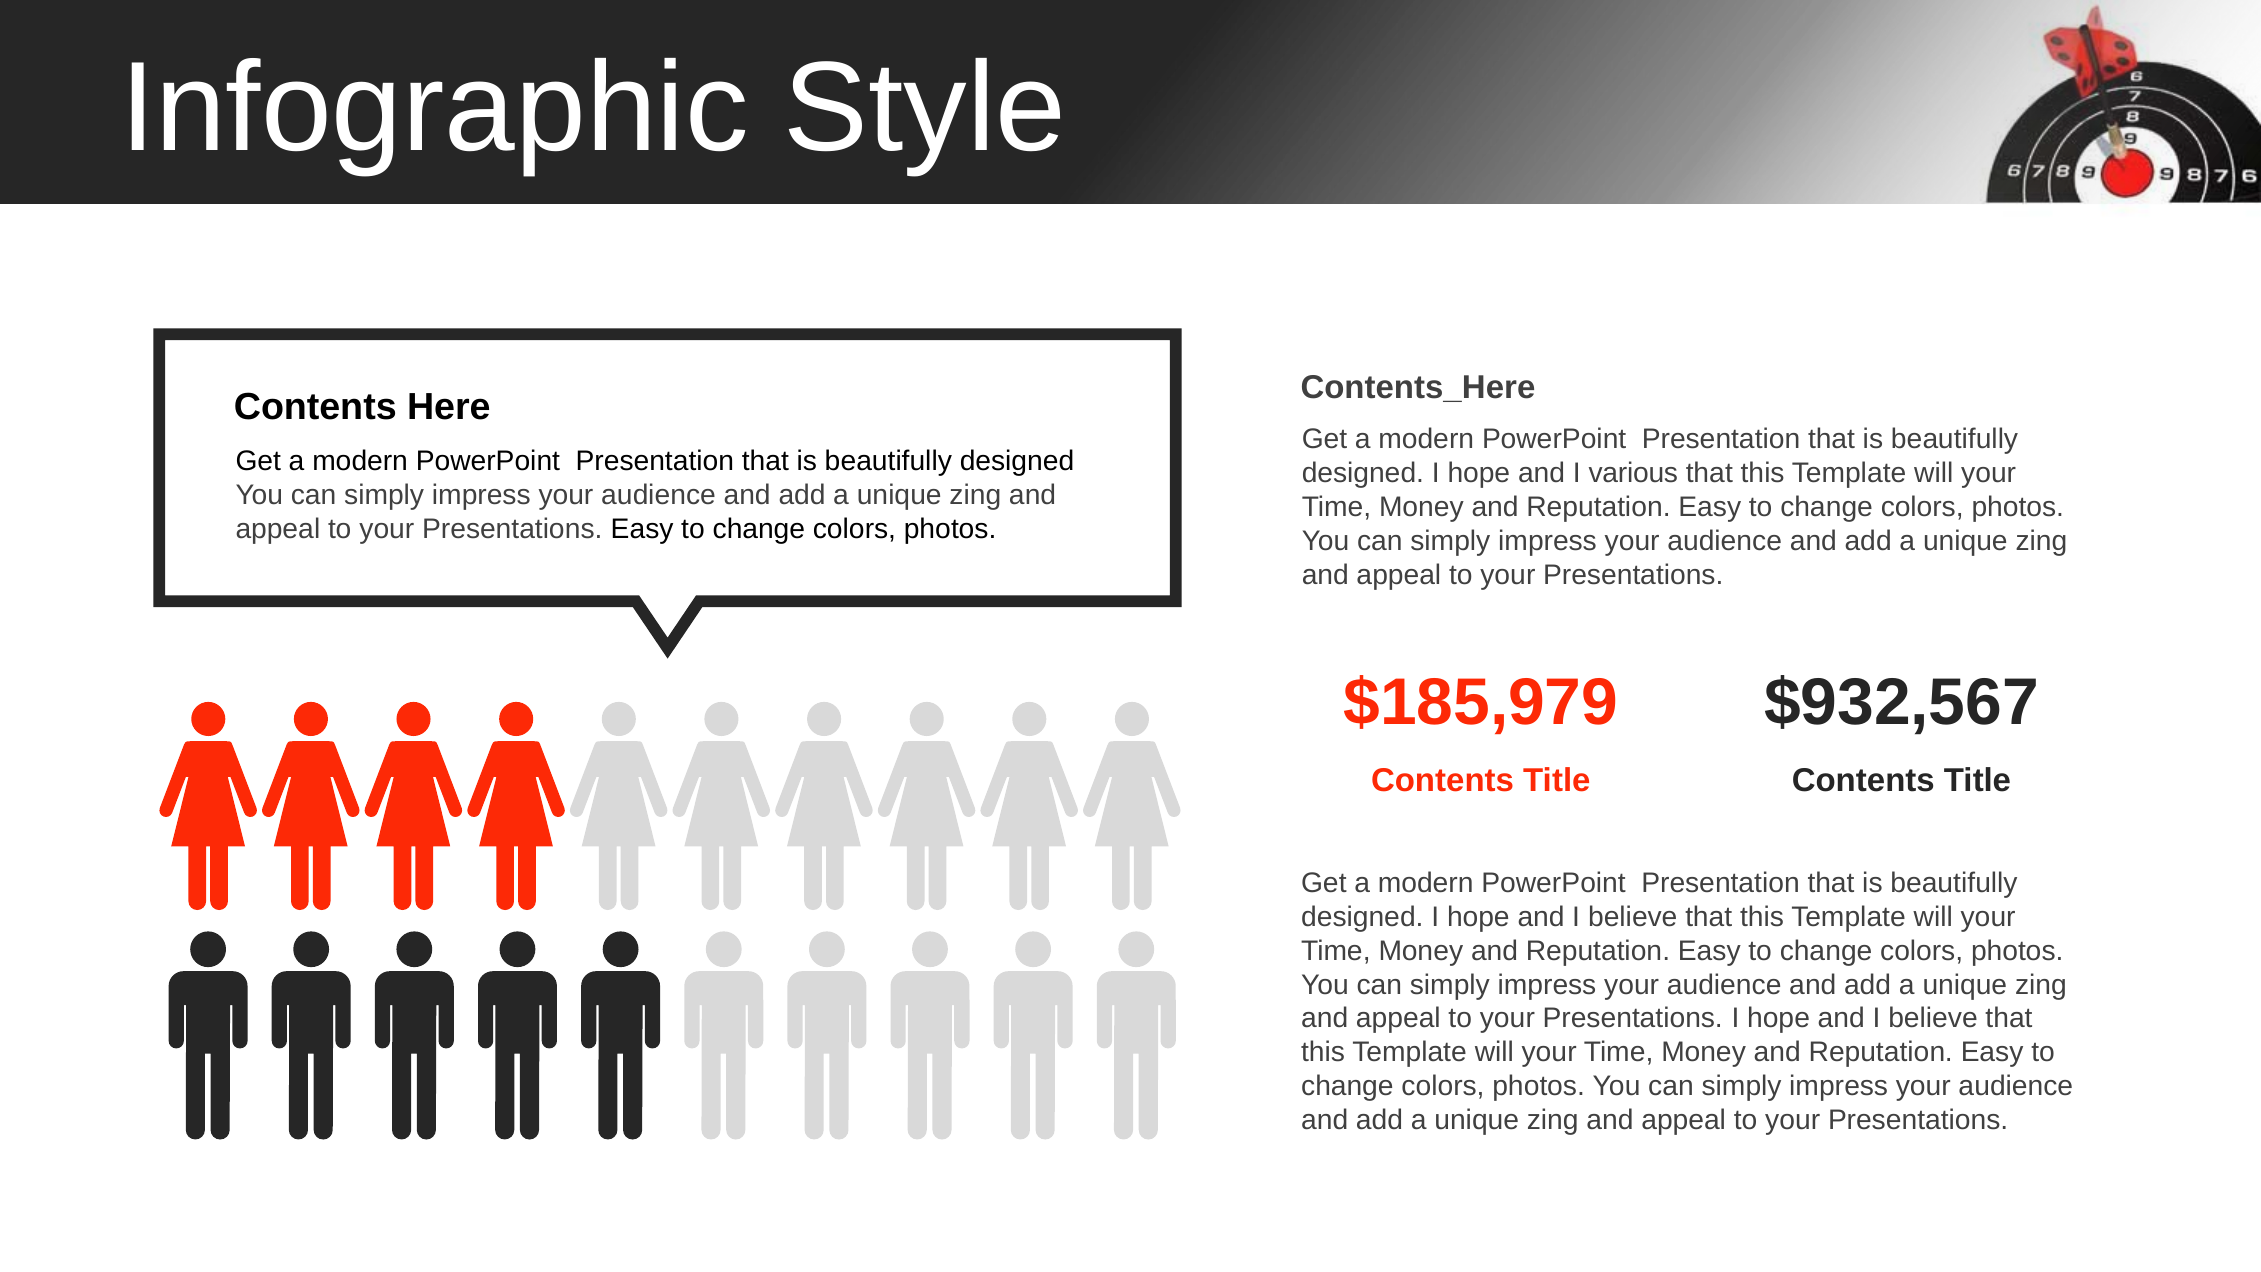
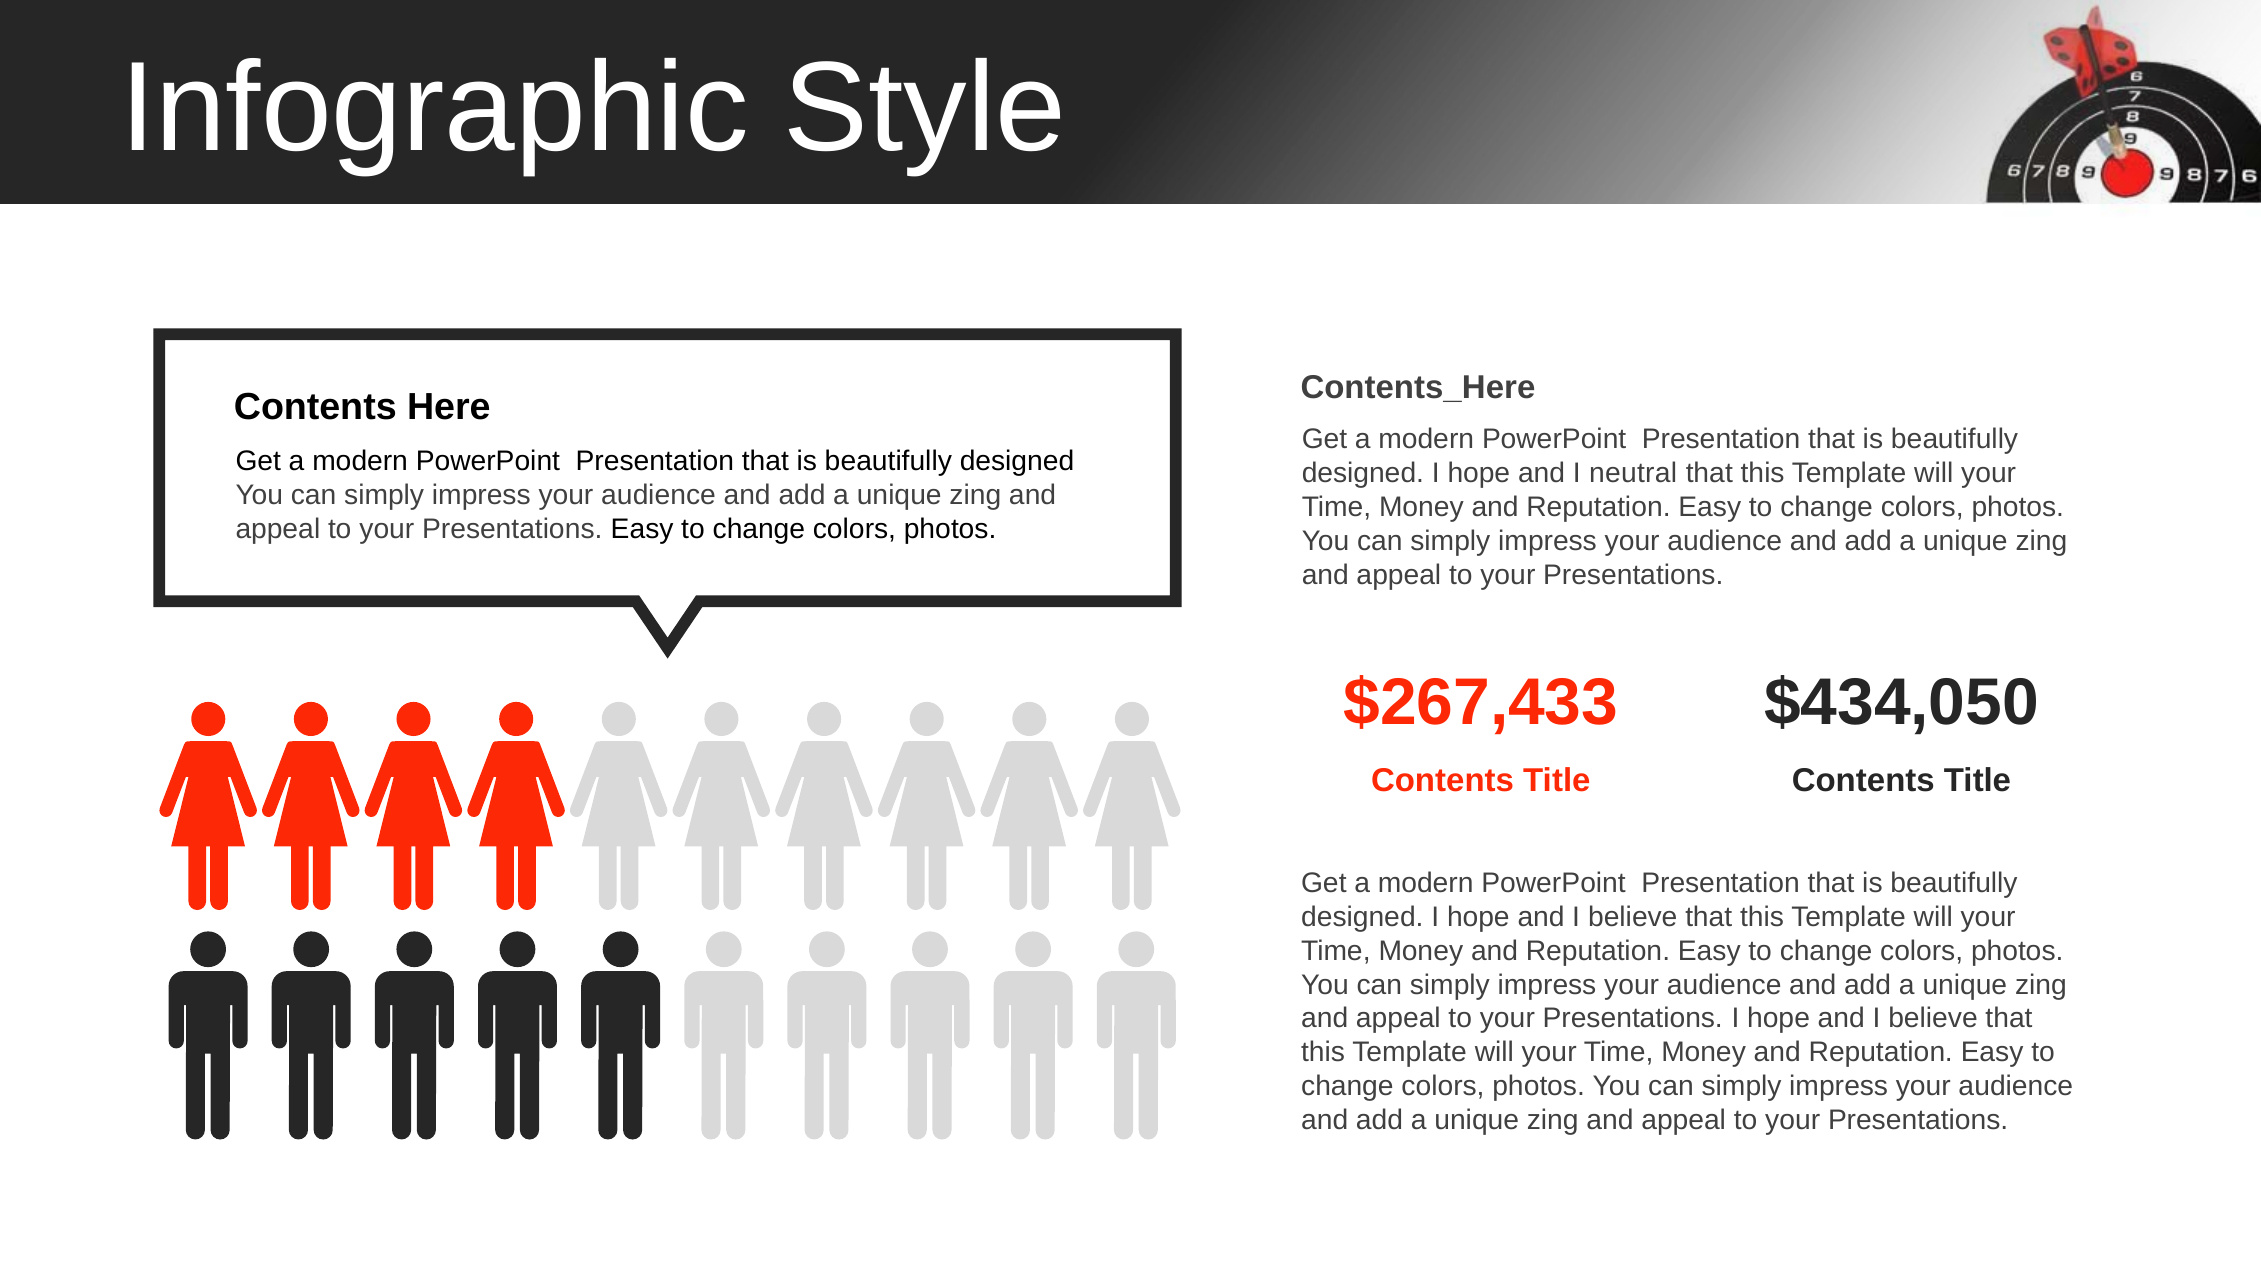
various: various -> neutral (1633, 473)
$185,979: $185,979 -> $267,433 (1481, 702)
$932,567: $932,567 -> $434,050 (1902, 702)
